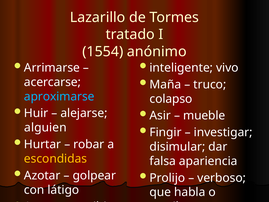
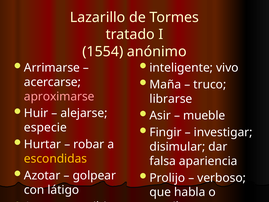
aproximarse colour: light blue -> pink (59, 96)
colapso: colapso -> librarse (171, 99)
alguien: alguien -> especie (45, 127)
